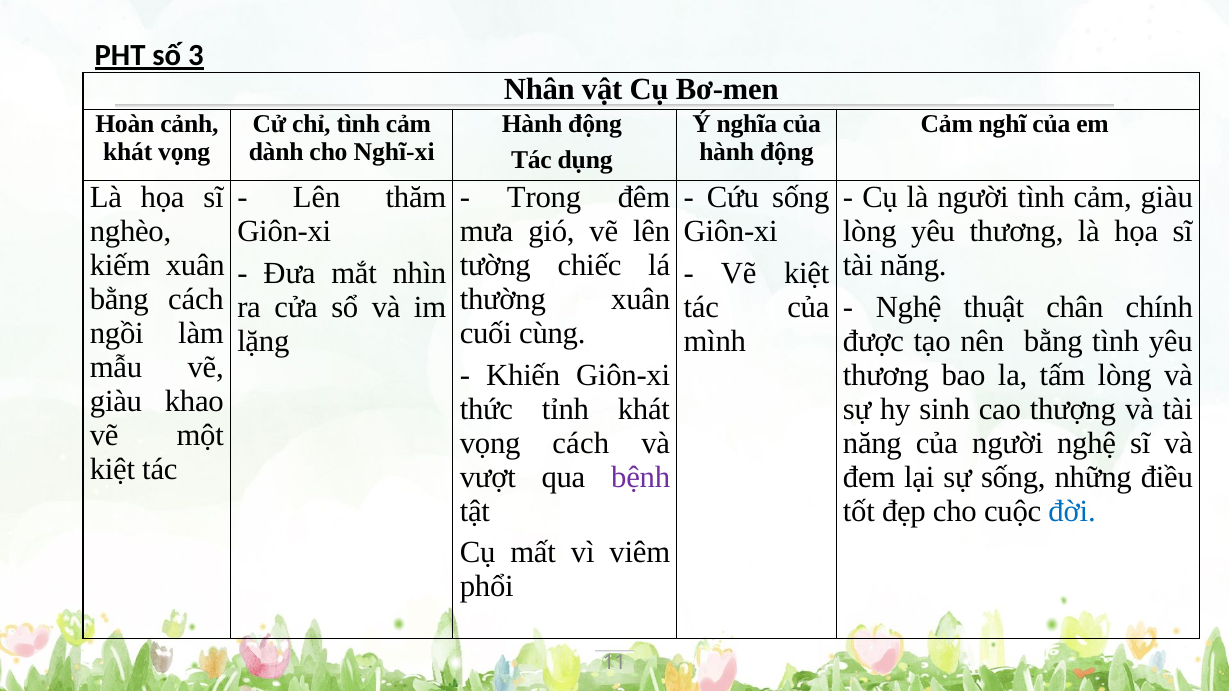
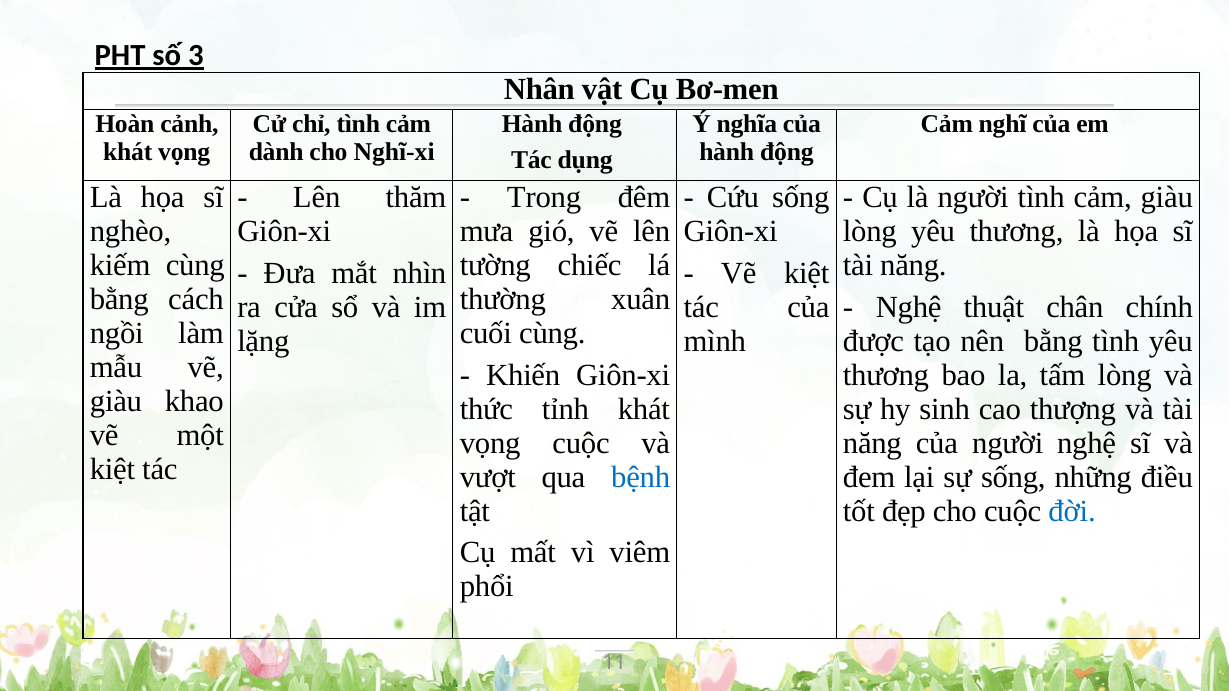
kiếm xuân: xuân -> cùng (195, 266)
vọng cách: cách -> cuộc (581, 443)
bệnh colour: purple -> blue (641, 477)
